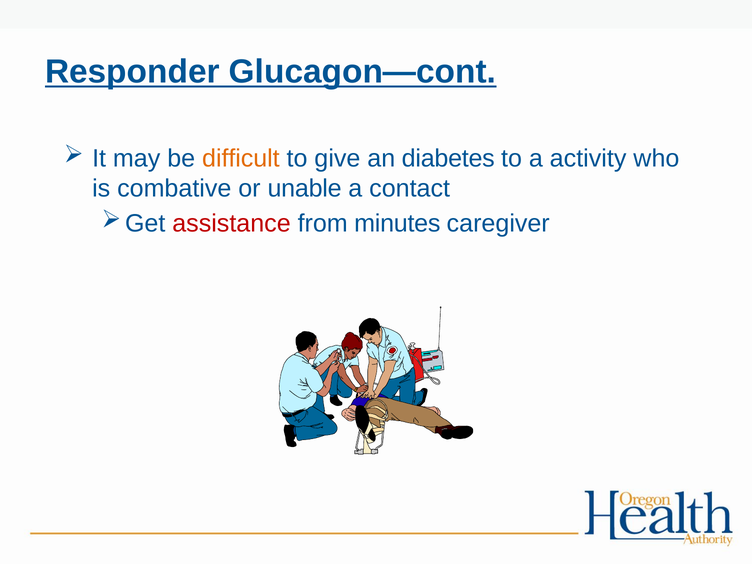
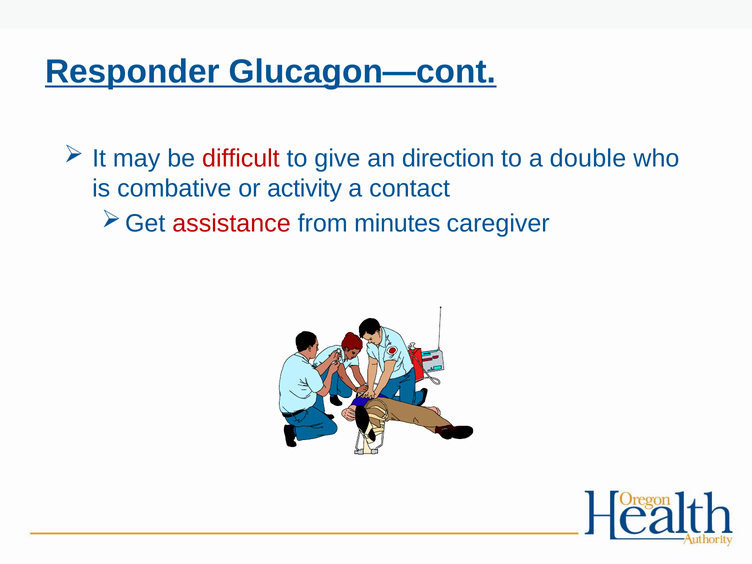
difficult colour: orange -> red (241, 158)
diabetes: diabetes -> direction (448, 158)
activity: activity -> double (588, 158)
unable: unable -> activity (305, 189)
